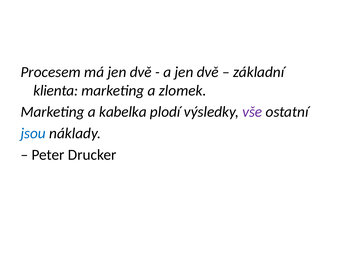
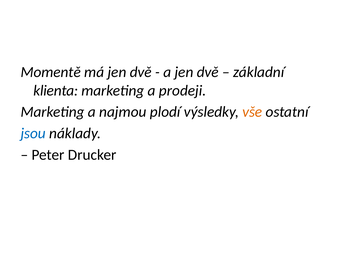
Procesem: Procesem -> Momentě (51, 72)
zlomek: zlomek -> prodeji (183, 90)
kabelka: kabelka -> najmou (123, 112)
vše colour: purple -> orange (252, 112)
